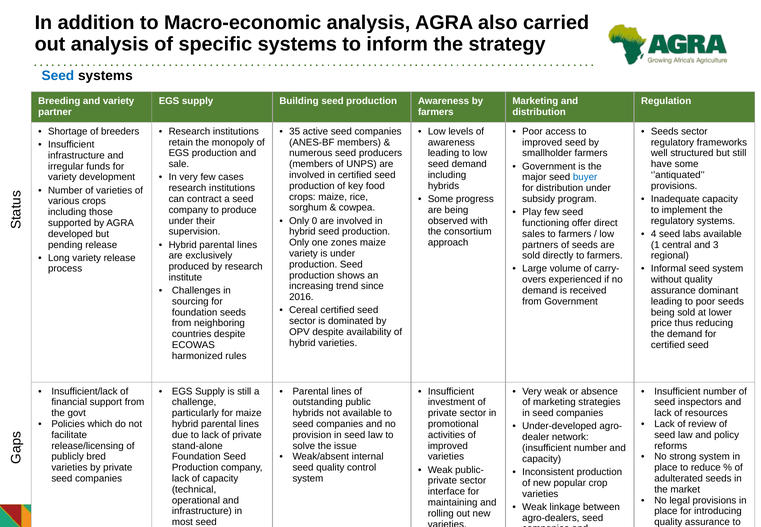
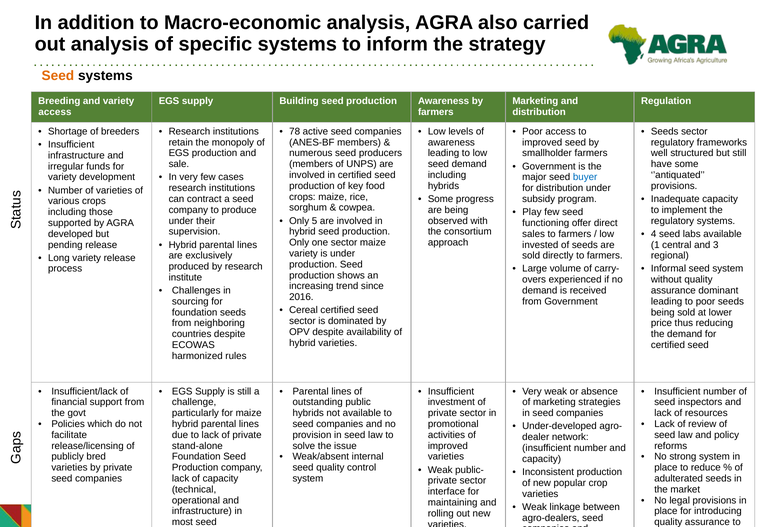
Seed colour: blue -> orange (58, 76)
partner: partner -> access (55, 112)
35: 35 -> 78 (295, 131)
0: 0 -> 5 (315, 221)
one zones: zones -> sector (344, 243)
partners: partners -> invested (540, 245)
